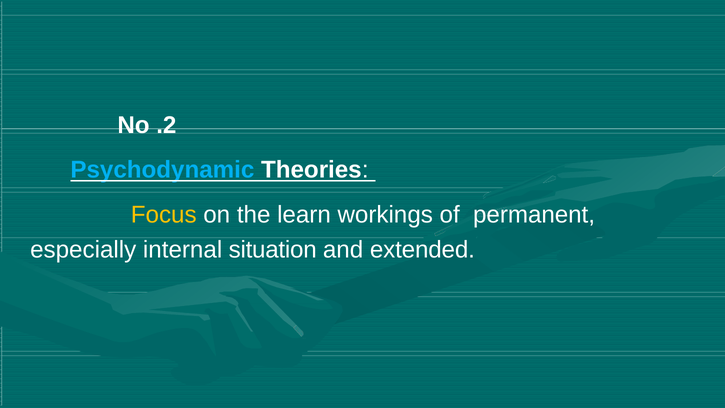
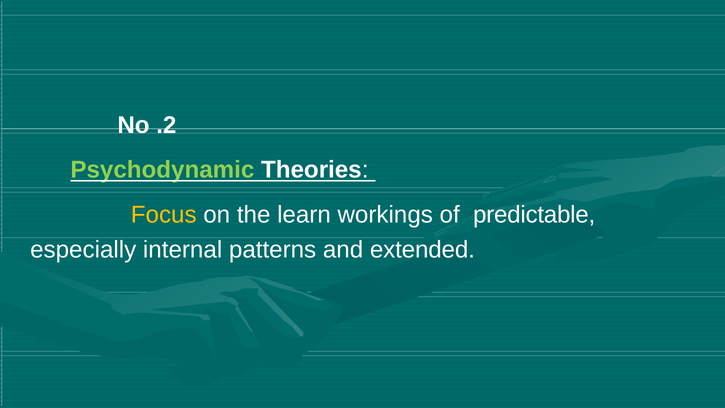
Psychodynamic colour: light blue -> light green (162, 170)
permanent: permanent -> predictable (534, 215)
situation: situation -> patterns (273, 249)
